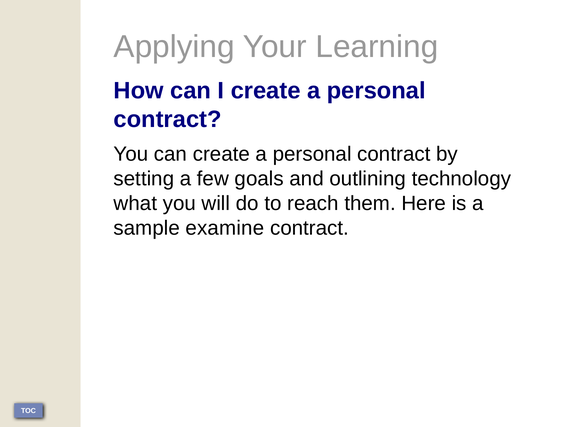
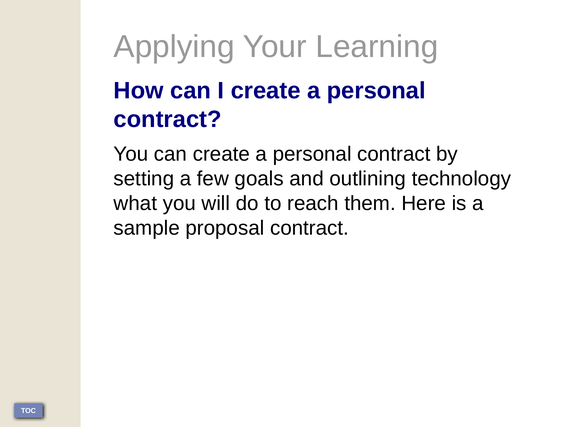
examine: examine -> proposal (225, 228)
